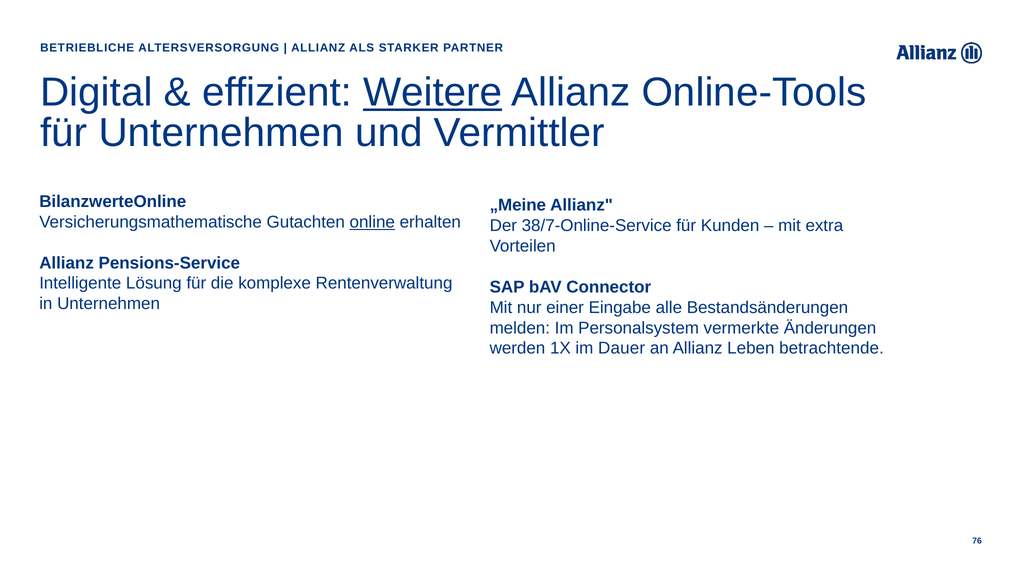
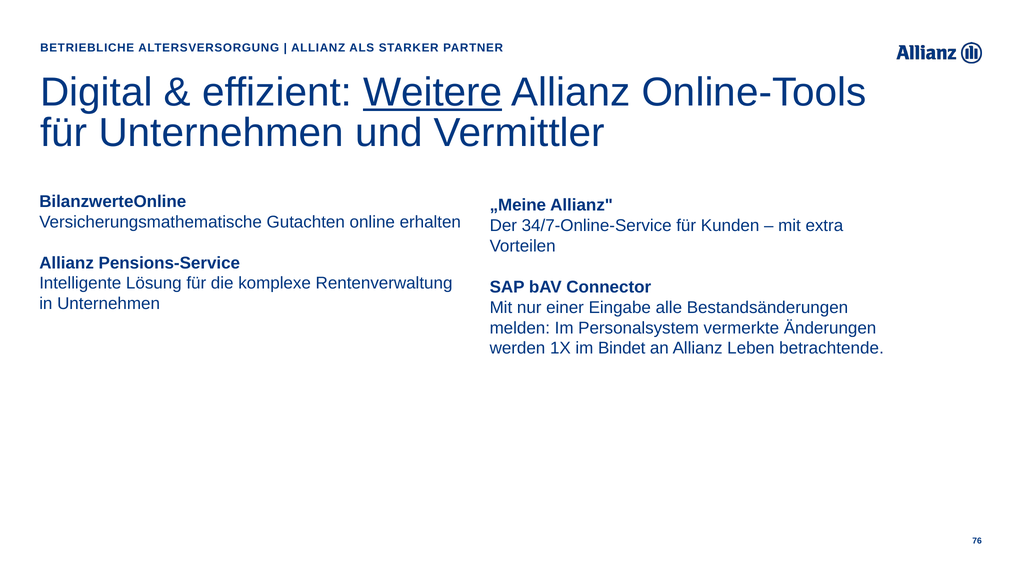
online underline: present -> none (372, 222)
38/7-Online-Service: 38/7-Online-Service -> 34/7-Online-Service (597, 226)
Dauer: Dauer -> Bindet (622, 348)
